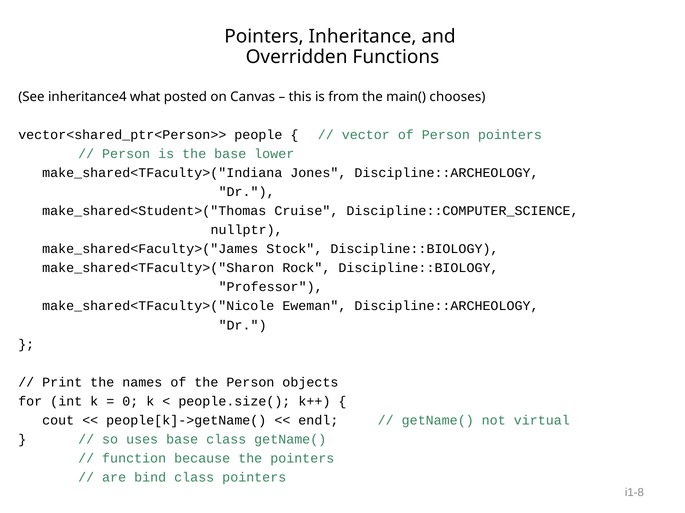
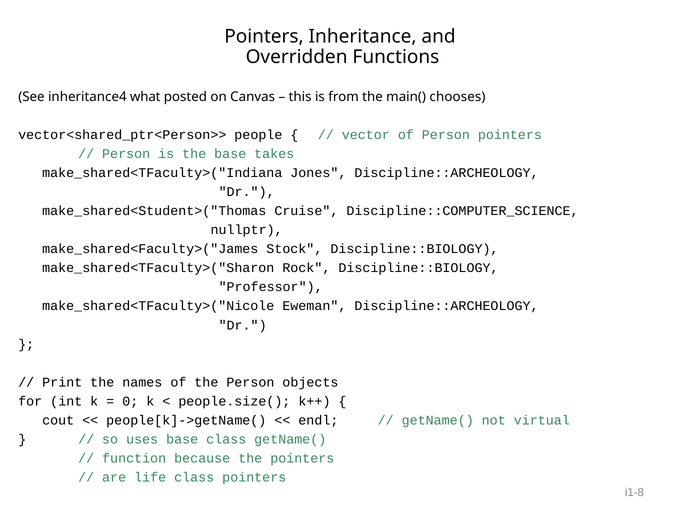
lower: lower -> takes (274, 154)
bind: bind -> life (150, 478)
